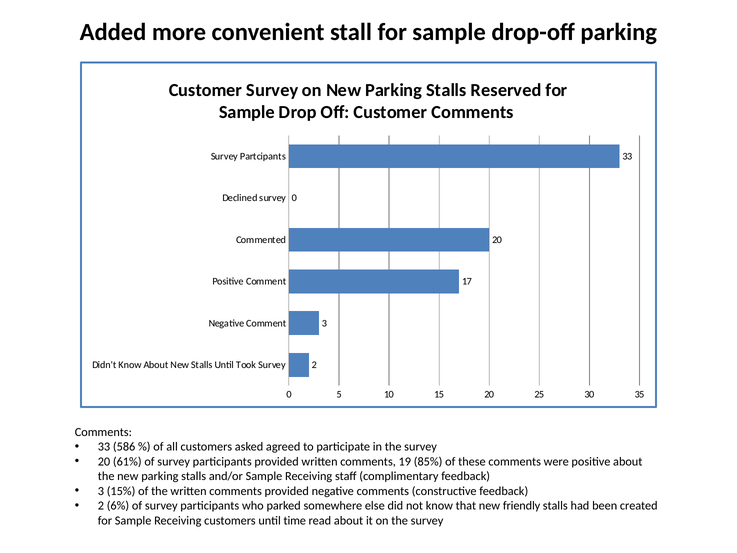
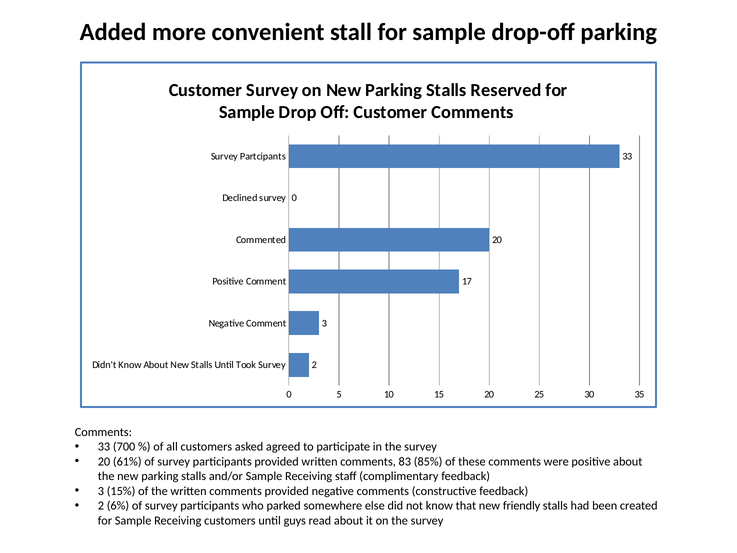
586: 586 -> 700 (124, 447)
19: 19 -> 83 (405, 461)
time: time -> guys (295, 520)
